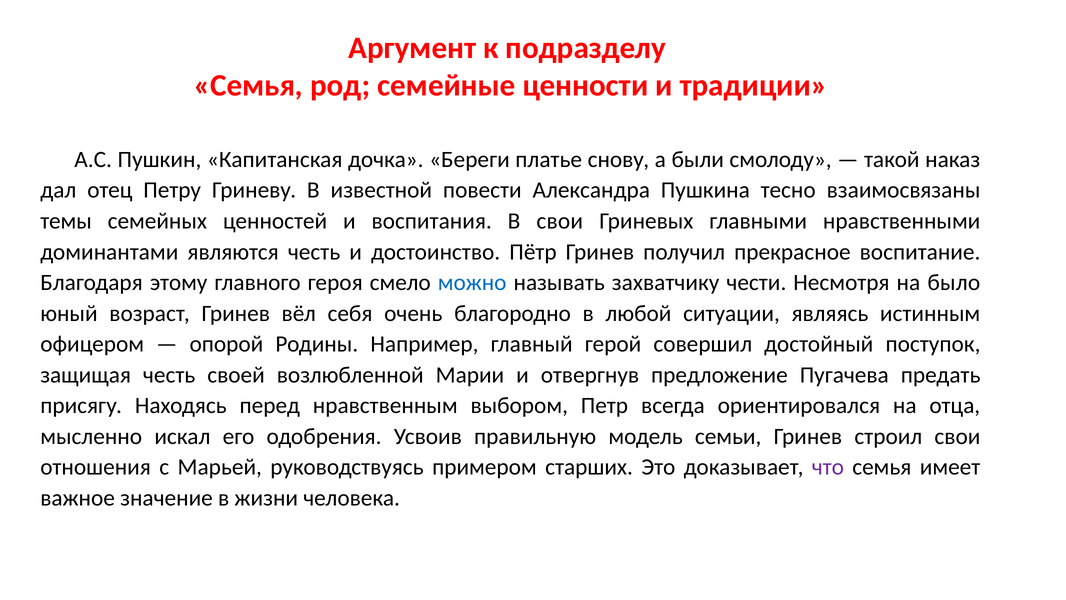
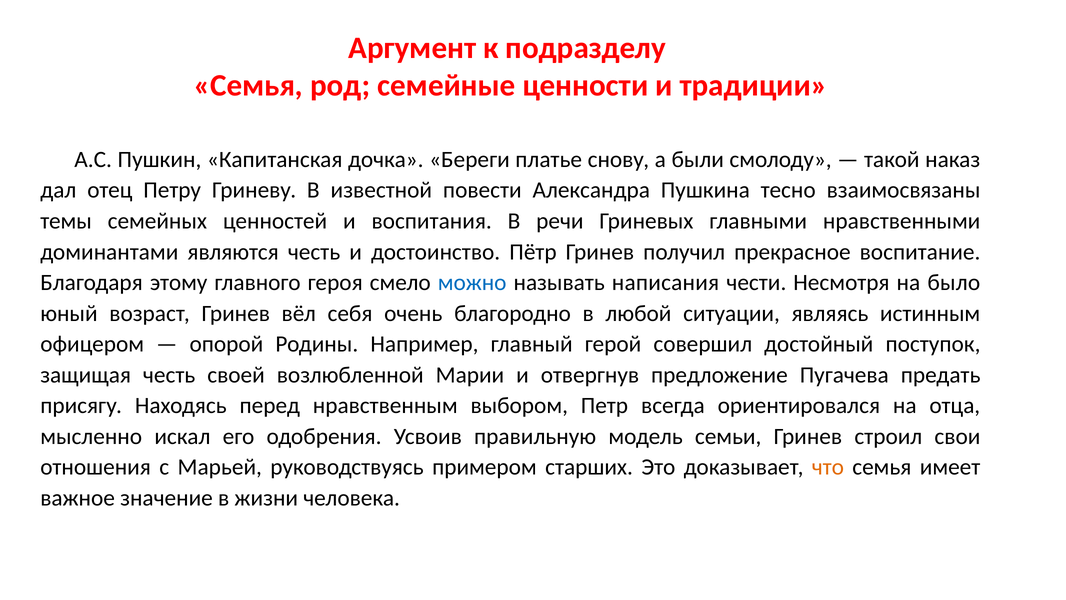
В свои: свои -> речи (560, 221)
захватчику: захватчику -> написания (666, 282)
что colour: purple -> orange (828, 467)
